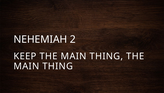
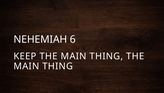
2: 2 -> 6 (73, 39)
